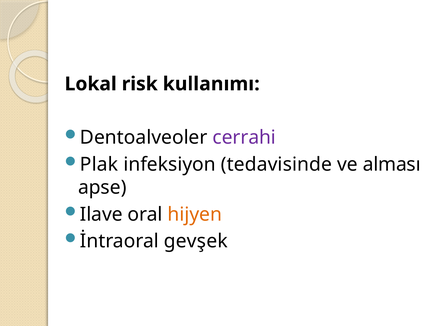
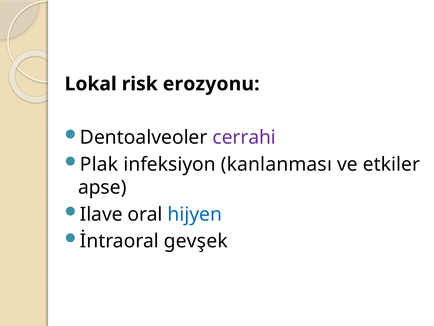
kullanımı: kullanımı -> erozyonu (211, 84)
tedavisinde: tedavisinde -> kanlanması (276, 164)
alması: alması -> etkiler (392, 164)
hijyen colour: orange -> blue (195, 214)
